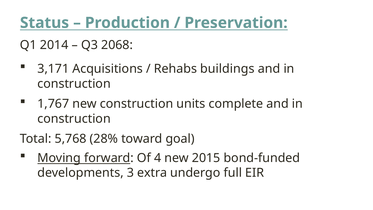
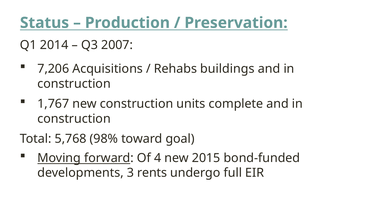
2068: 2068 -> 2007 (117, 45)
3,171: 3,171 -> 7,206 (53, 69)
28%: 28% -> 98% (104, 139)
extra: extra -> rents (152, 173)
